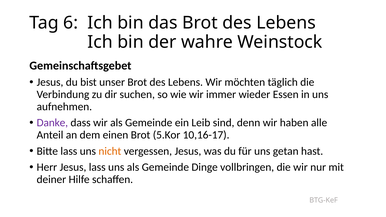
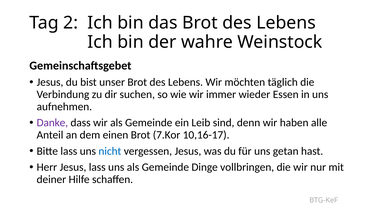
6: 6 -> 2 (71, 23)
5.Kor: 5.Kor -> 7.Kor (167, 135)
nicht colour: orange -> blue (110, 151)
